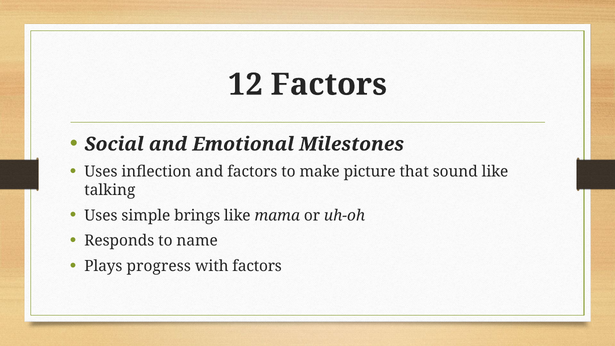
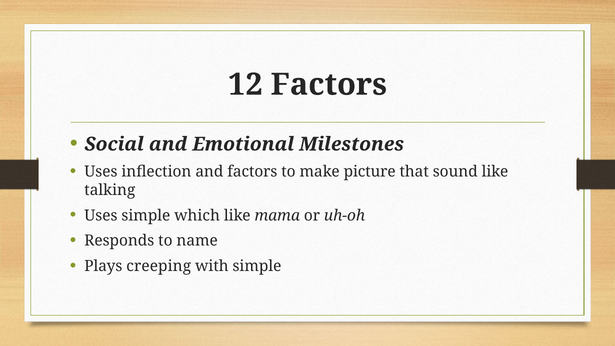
brings: brings -> which (197, 215)
progress: progress -> creeping (159, 266)
with factors: factors -> simple (257, 266)
